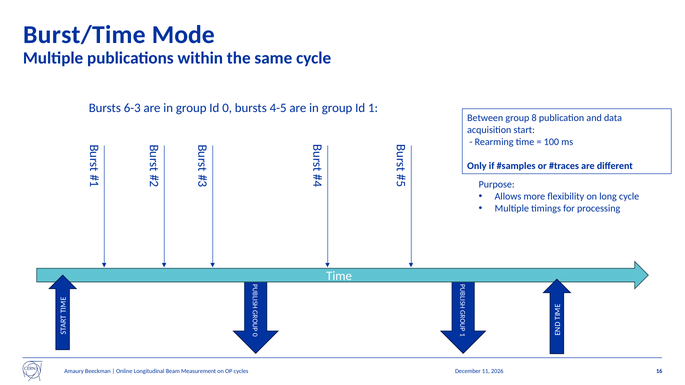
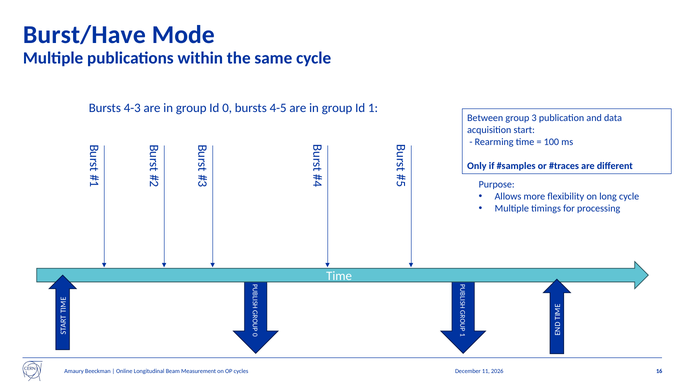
Burst/Time: Burst/Time -> Burst/Have (84, 35)
6-3: 6-3 -> 4-3 (132, 108)
group 8: 8 -> 3 (534, 118)
